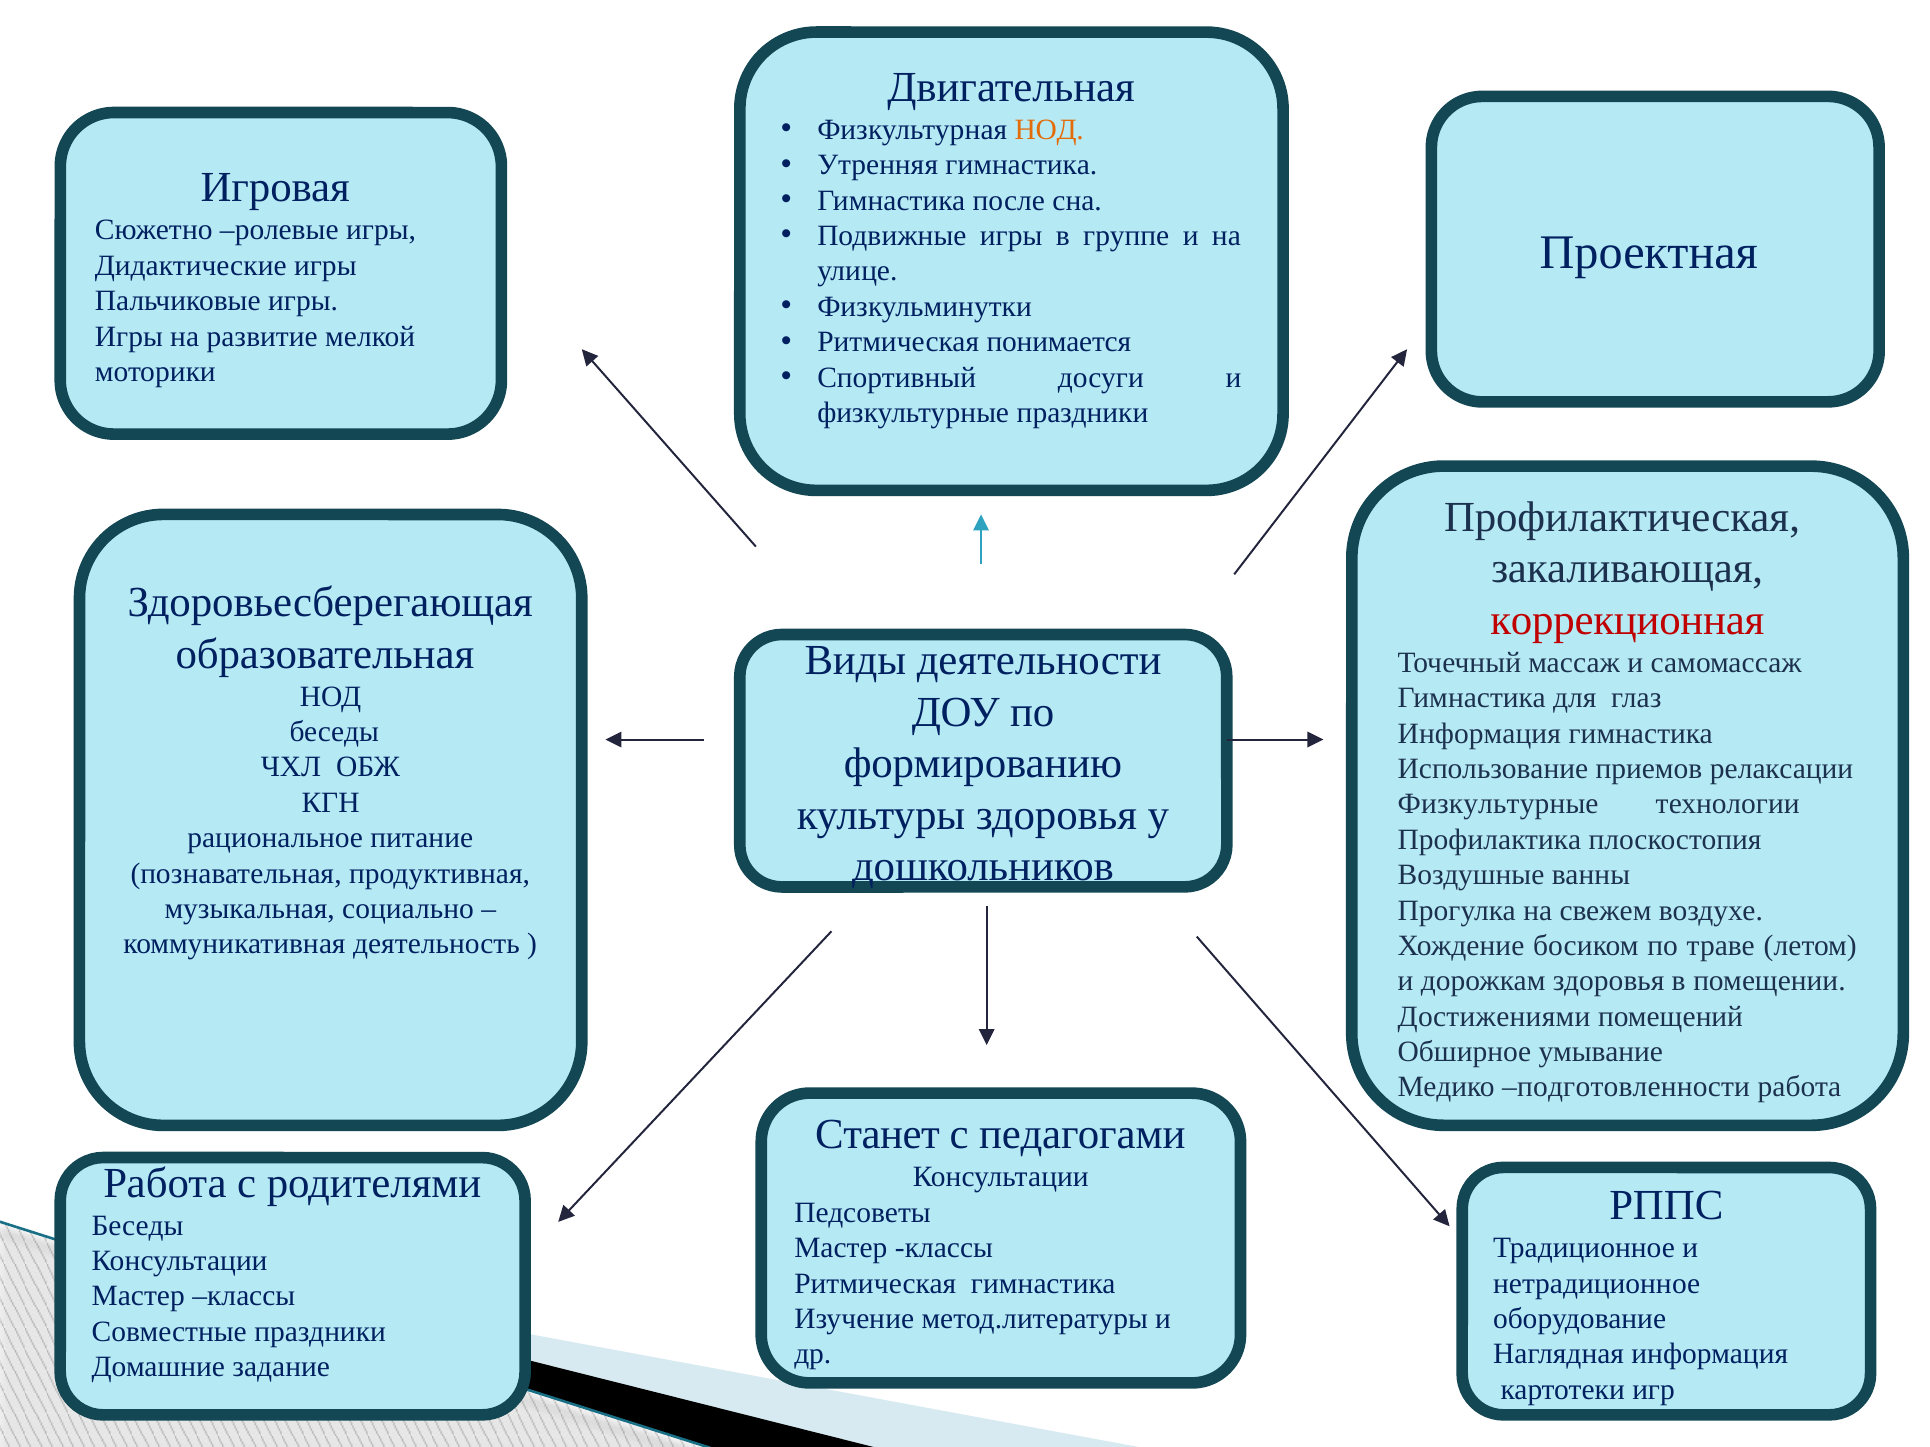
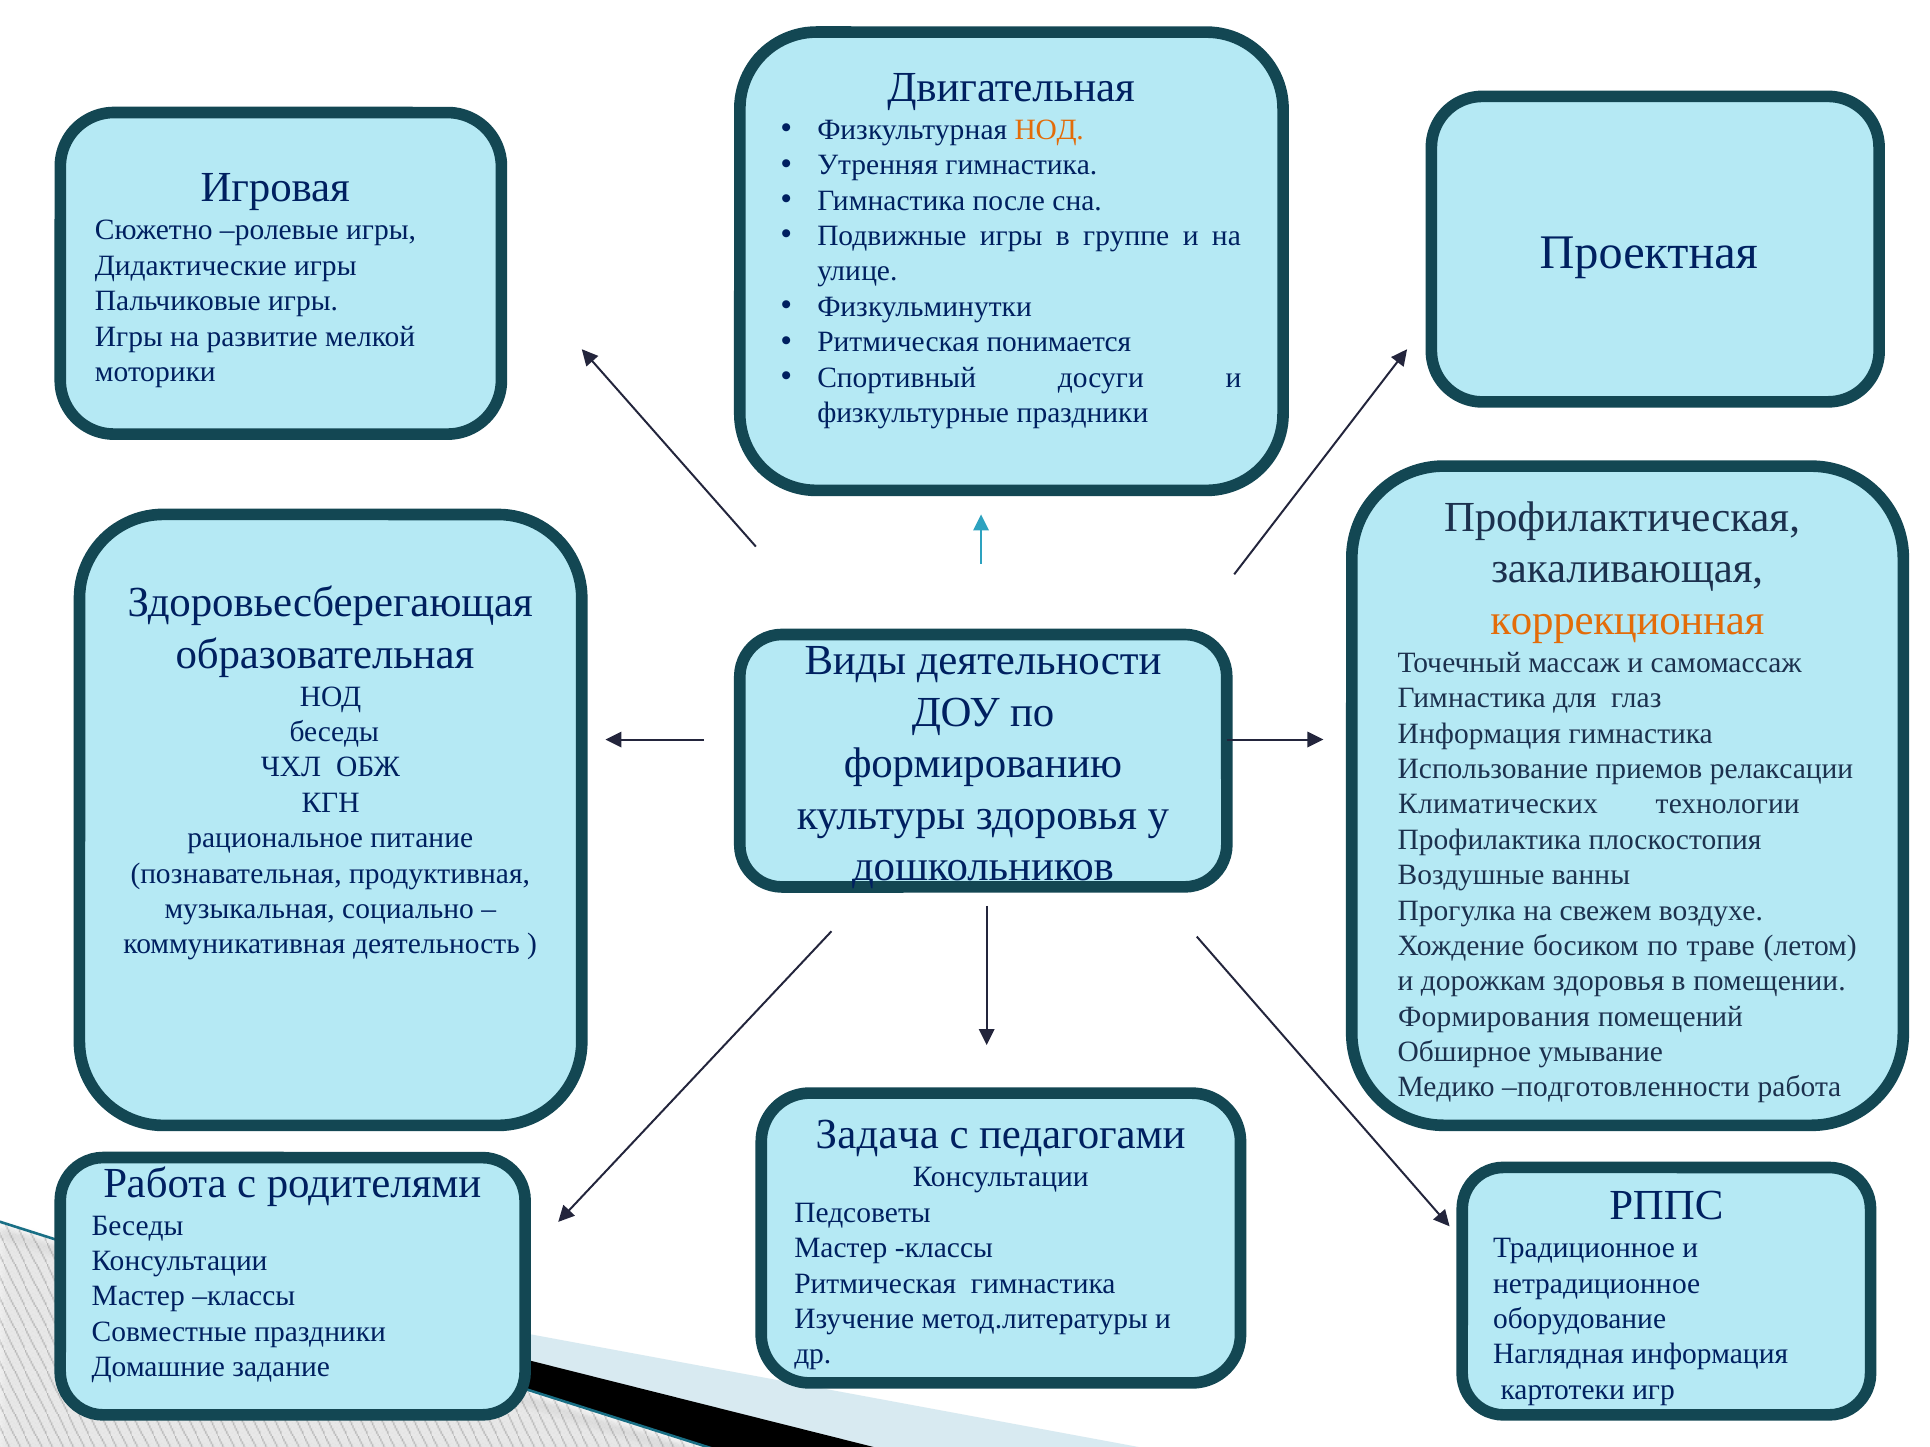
коррекционная colour: red -> orange (1627, 620)
Физкультурные: Физкультурные -> Климатических (1498, 804)
Достижениями: Достижениями -> Формирования (1494, 1017)
Станет: Станет -> Задача (877, 1135)
